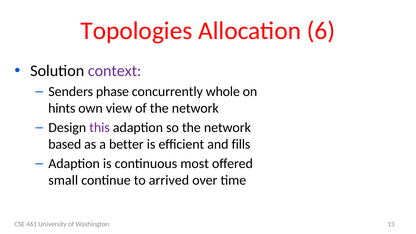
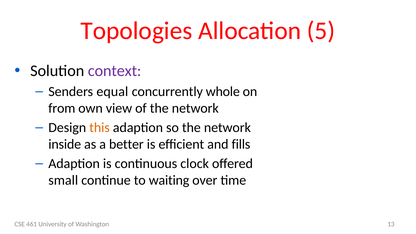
6: 6 -> 5 (321, 31)
phase: phase -> equal (112, 92)
hints: hints -> from (62, 108)
this colour: purple -> orange (100, 128)
based: based -> inside (65, 144)
most: most -> clock (195, 164)
arrived: arrived -> waiting (169, 180)
